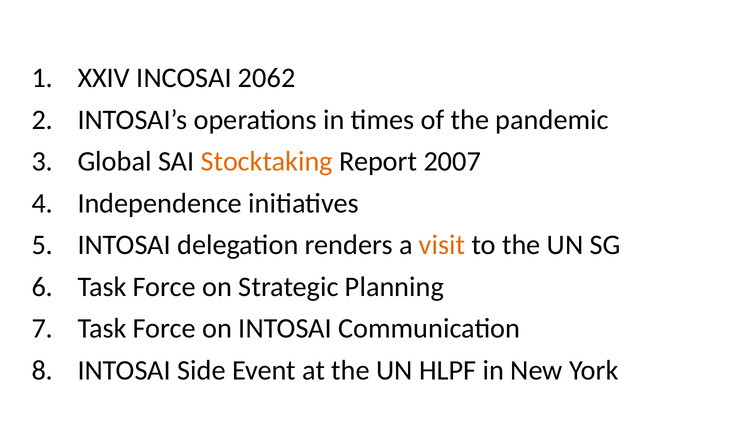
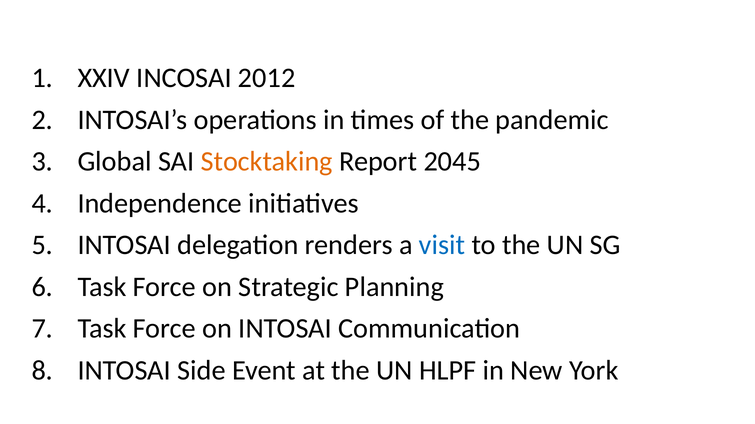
2062: 2062 -> 2012 (267, 78)
2007: 2007 -> 2045 (452, 162)
visit colour: orange -> blue (442, 245)
